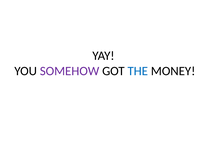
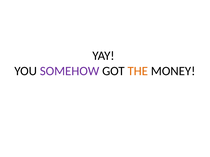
THE colour: blue -> orange (138, 71)
